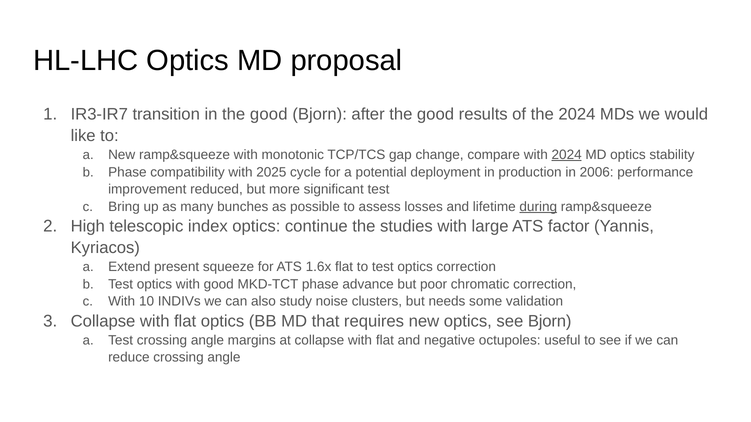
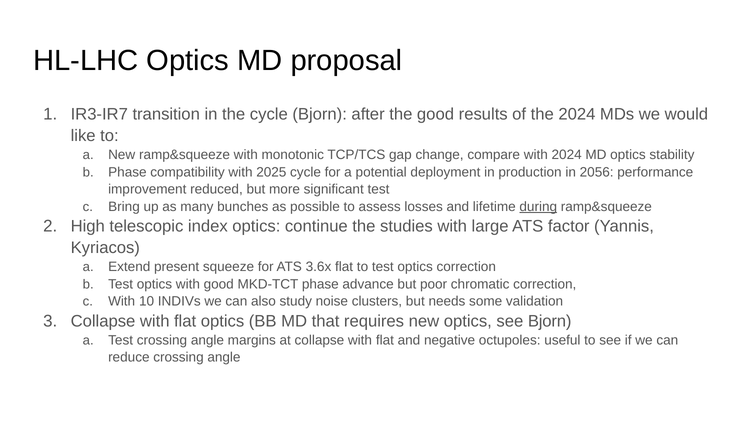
in the good: good -> cycle (269, 114)
2024 underline: present -> none (567, 155)
2006: 2006 -> 2056 (597, 172)
1.6x: 1.6x -> 3.6x (318, 267)
